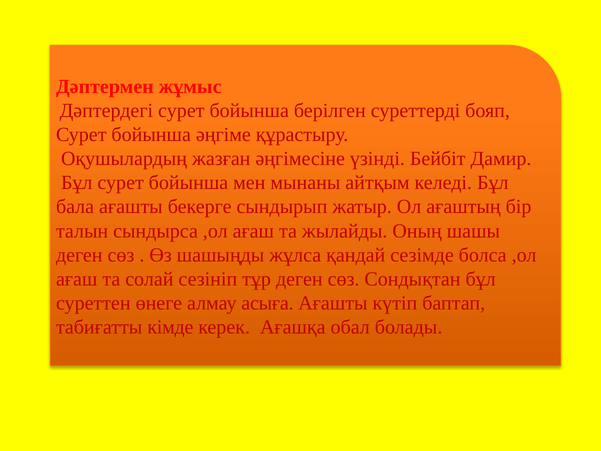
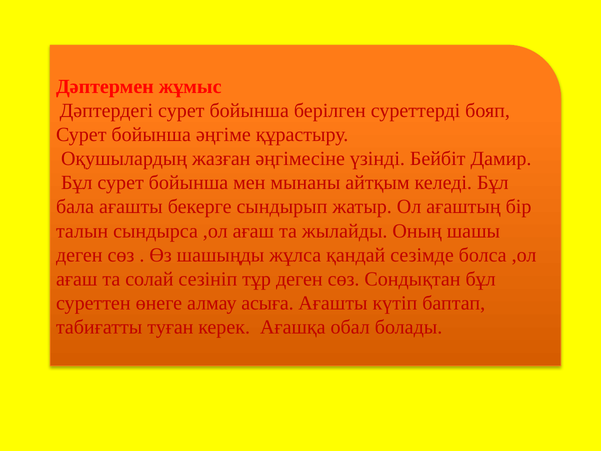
кімде: кімде -> туған (170, 327)
